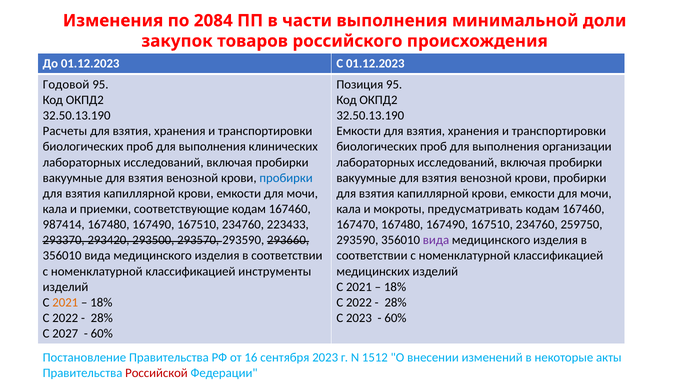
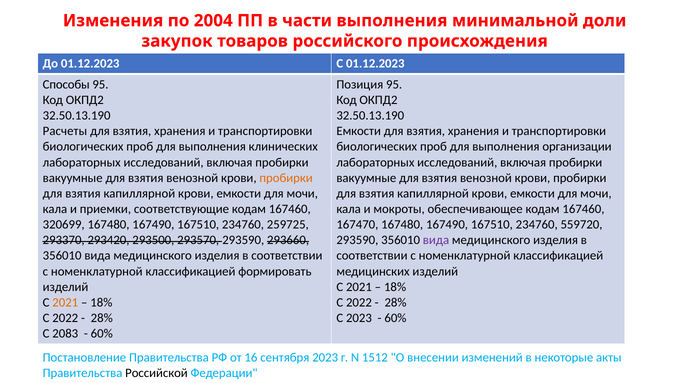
2084: 2084 -> 2004 (213, 21)
Годовой: Годовой -> Способы (66, 84)
пробирки colour: blue -> orange (286, 178)
предусматривать: предусматривать -> обеспечивающее (475, 209)
987414: 987414 -> 320699 (64, 225)
223433: 223433 -> 259725 (288, 225)
259750: 259750 -> 559720 (582, 225)
инструменты: инструменты -> формировать (275, 271)
2027: 2027 -> 2083 (65, 334)
Российской colour: red -> black (156, 373)
